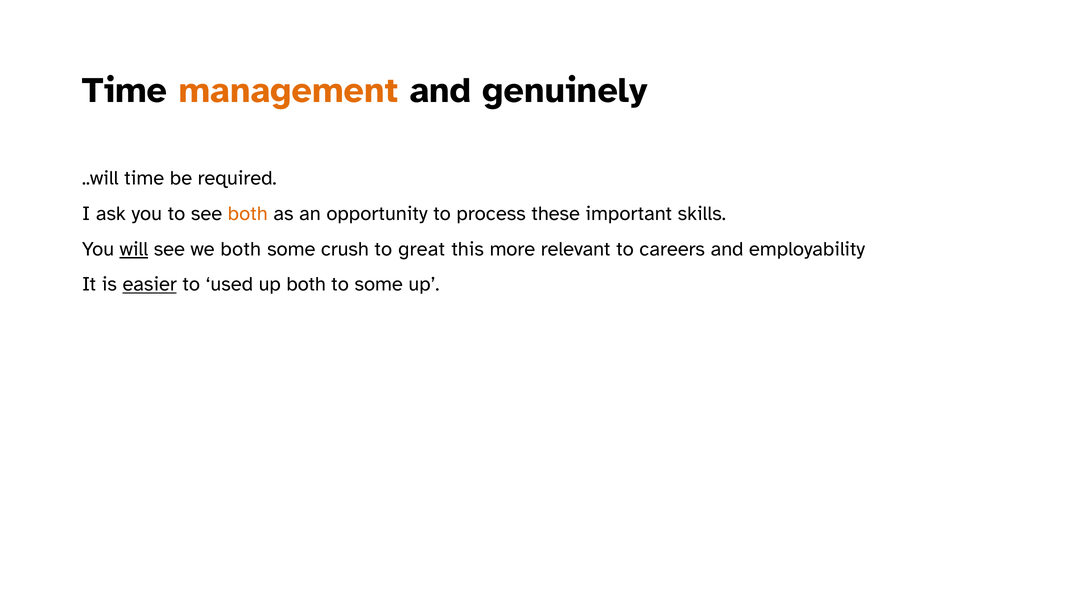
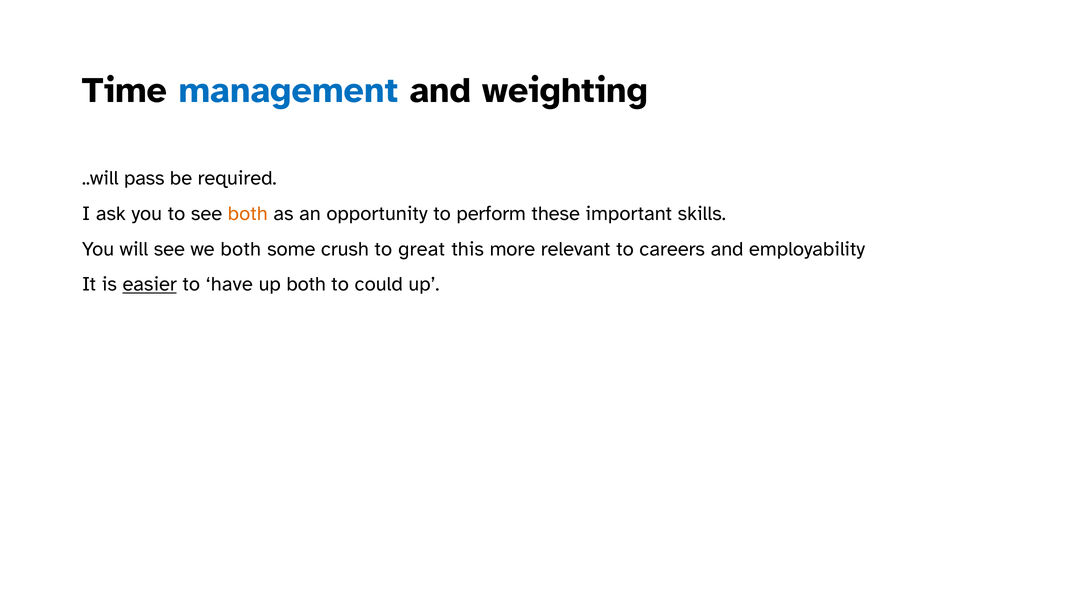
management colour: orange -> blue (288, 90)
genuinely: genuinely -> weighting (565, 90)
..will time: time -> pass (144, 178)
process: process -> perform (491, 214)
will underline: present -> none (134, 249)
used: used -> have (229, 285)
to some: some -> could (379, 285)
